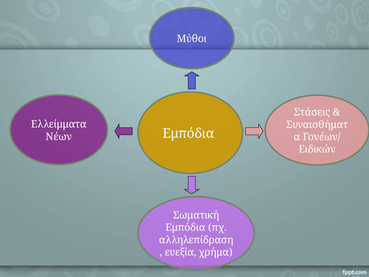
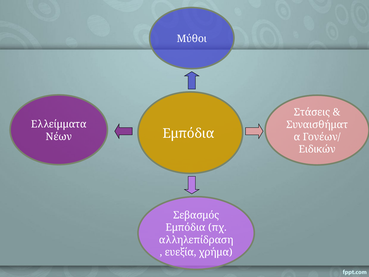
Σωματική: Σωματική -> Σεβασμός (196, 215)
